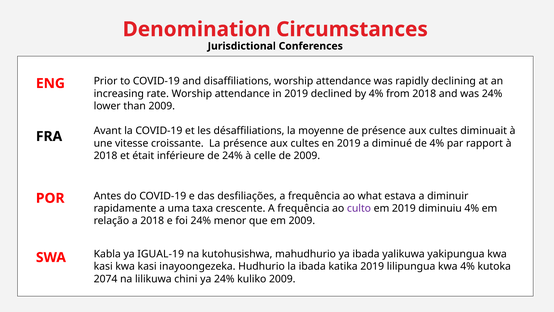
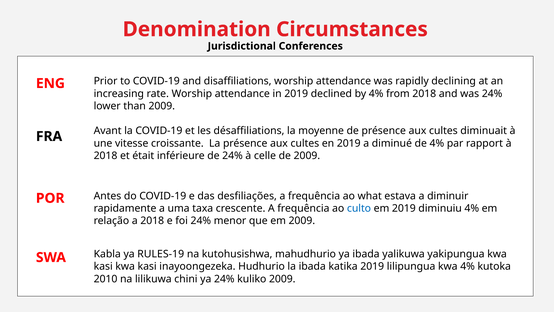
culto colour: purple -> blue (359, 208)
IGUAL-19: IGUAL-19 -> RULES-19 (161, 254)
2074: 2074 -> 2010 (106, 279)
